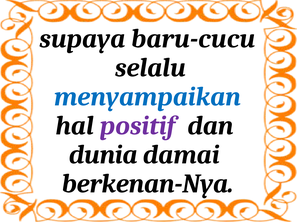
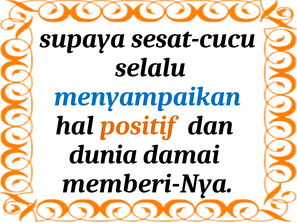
baru-cucu: baru-cucu -> sesat-cucu (193, 39)
positif colour: purple -> orange (138, 126)
berkenan-Nya: berkenan-Nya -> memberi-Nya (147, 183)
